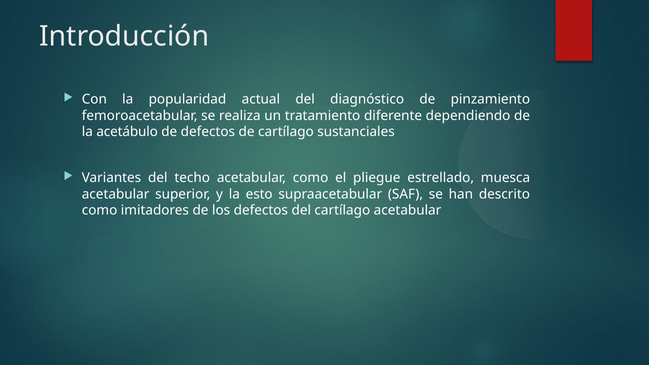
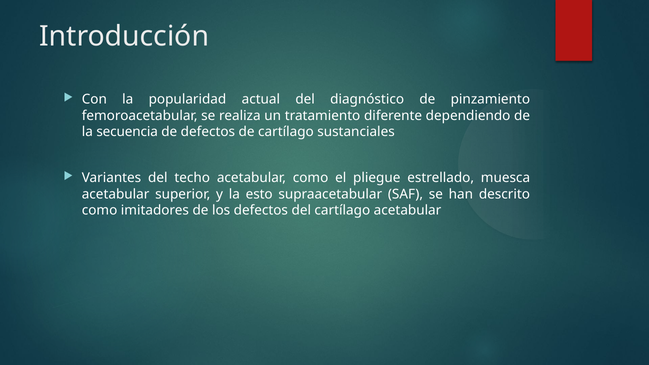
acetábulo: acetábulo -> secuencia (127, 132)
